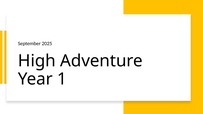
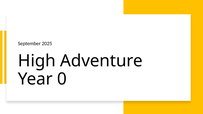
1: 1 -> 0 (62, 79)
